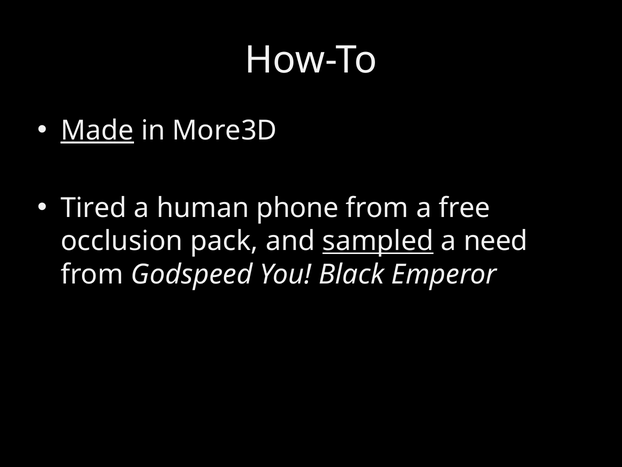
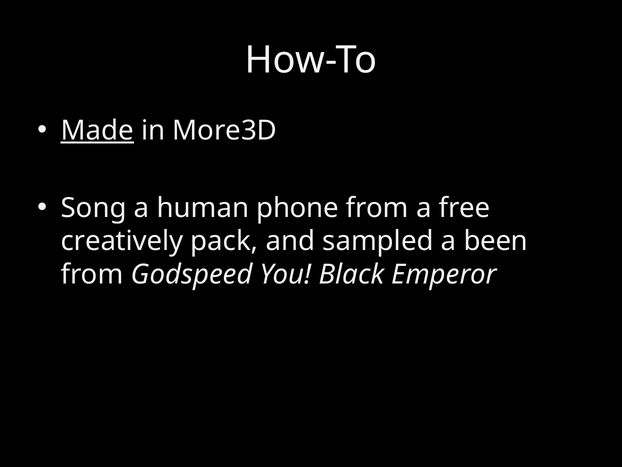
Tired: Tired -> Song (94, 208)
occlusion: occlusion -> creatively (122, 241)
sampled underline: present -> none (378, 241)
need: need -> been (496, 241)
